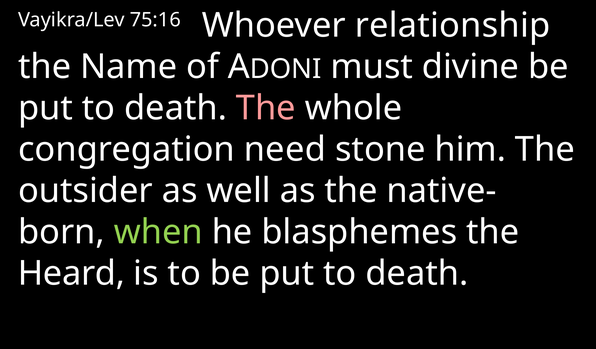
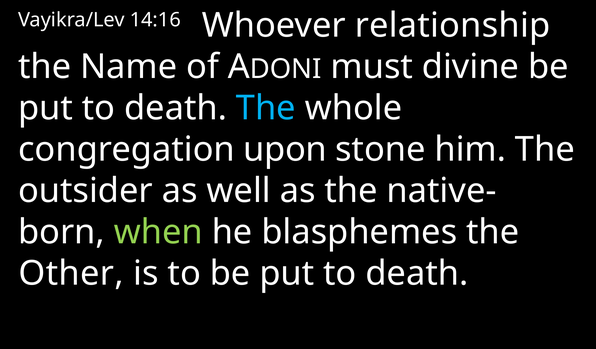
75:16: 75:16 -> 14:16 (155, 20)
The colour: pink -> light blue (266, 108)
need: need -> upon (285, 149)
Heard: Heard -> Other (71, 273)
